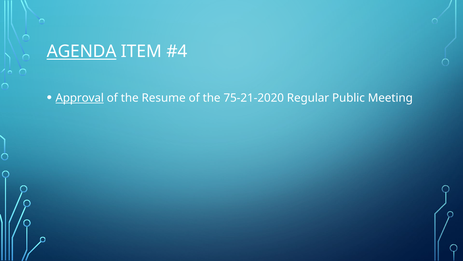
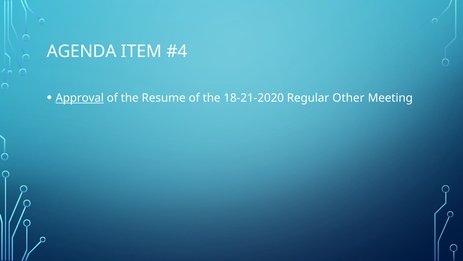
AGENDA underline: present -> none (82, 51)
75-21-2020: 75-21-2020 -> 18-21-2020 (254, 98)
Public: Public -> Other (348, 98)
